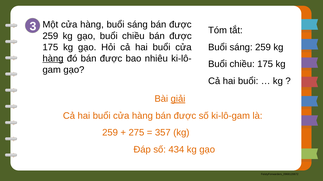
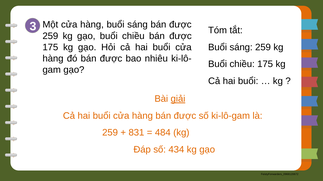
hàng underline: present -> none (53, 59)
275: 275 -> 831 (136, 133)
357: 357 -> 484 (163, 133)
